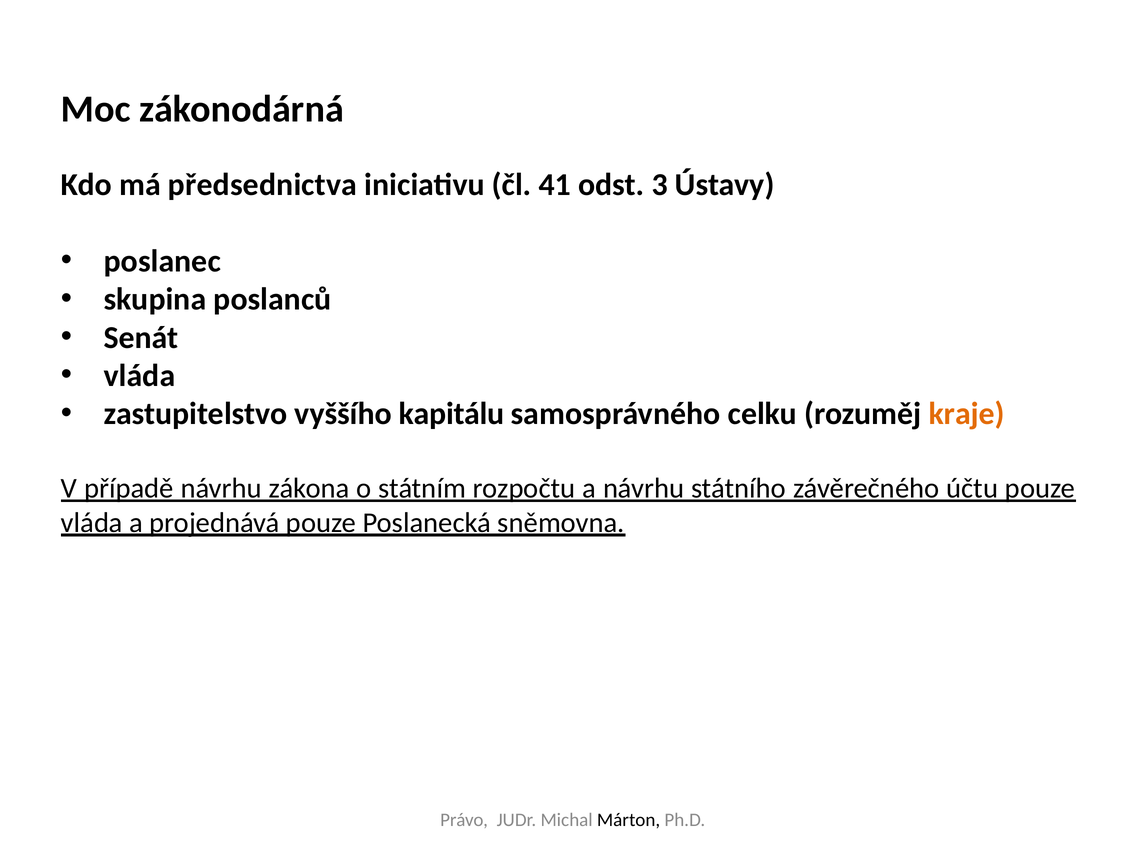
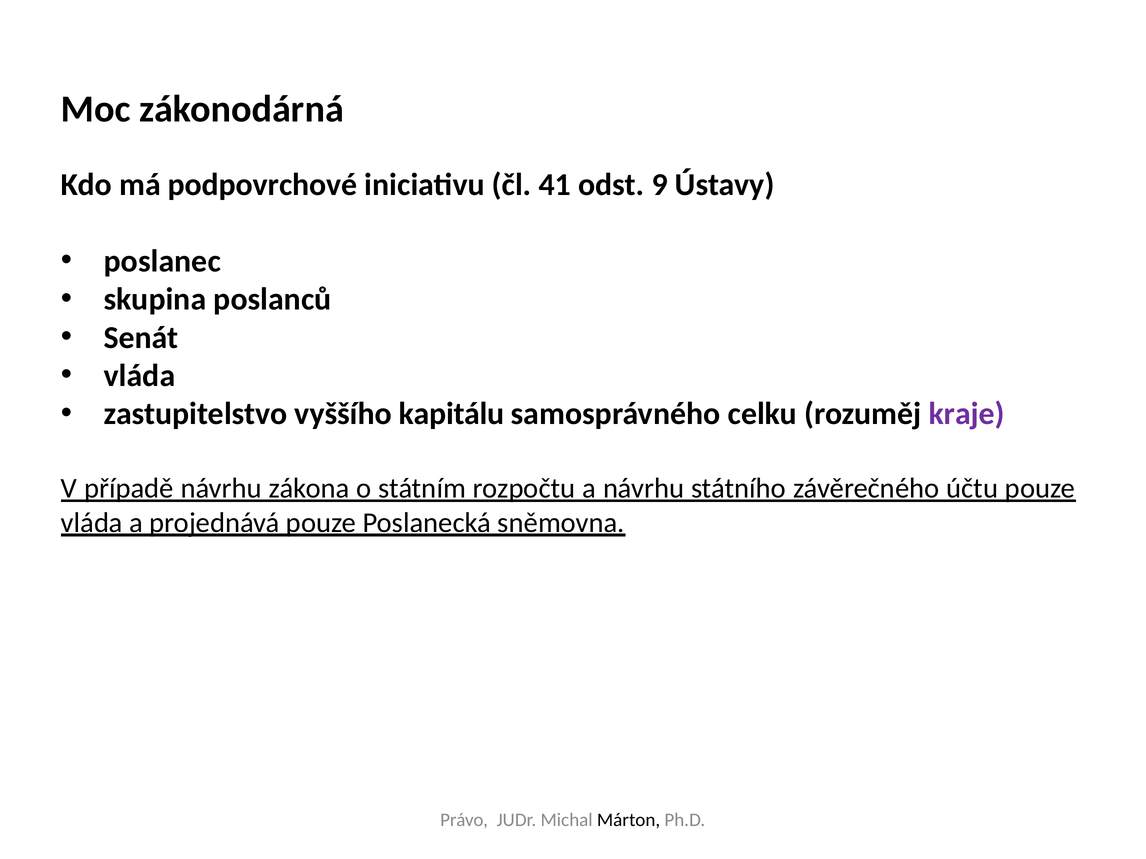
předsednictva: předsednictva -> podpovrchové (263, 185)
3: 3 -> 9 (660, 185)
kraje colour: orange -> purple (967, 414)
